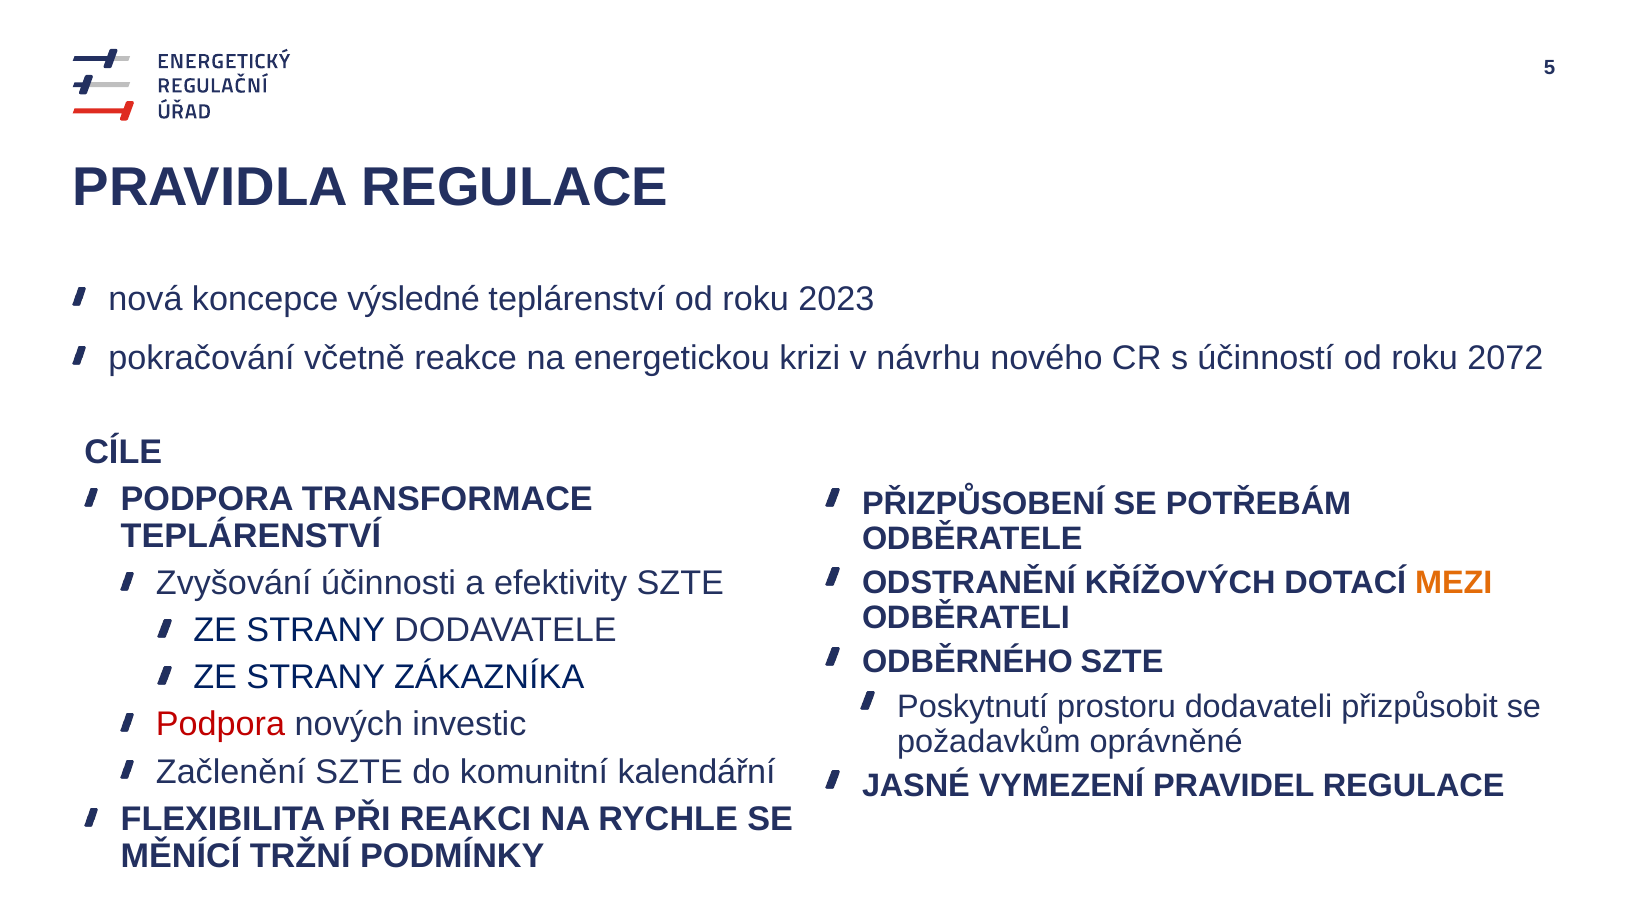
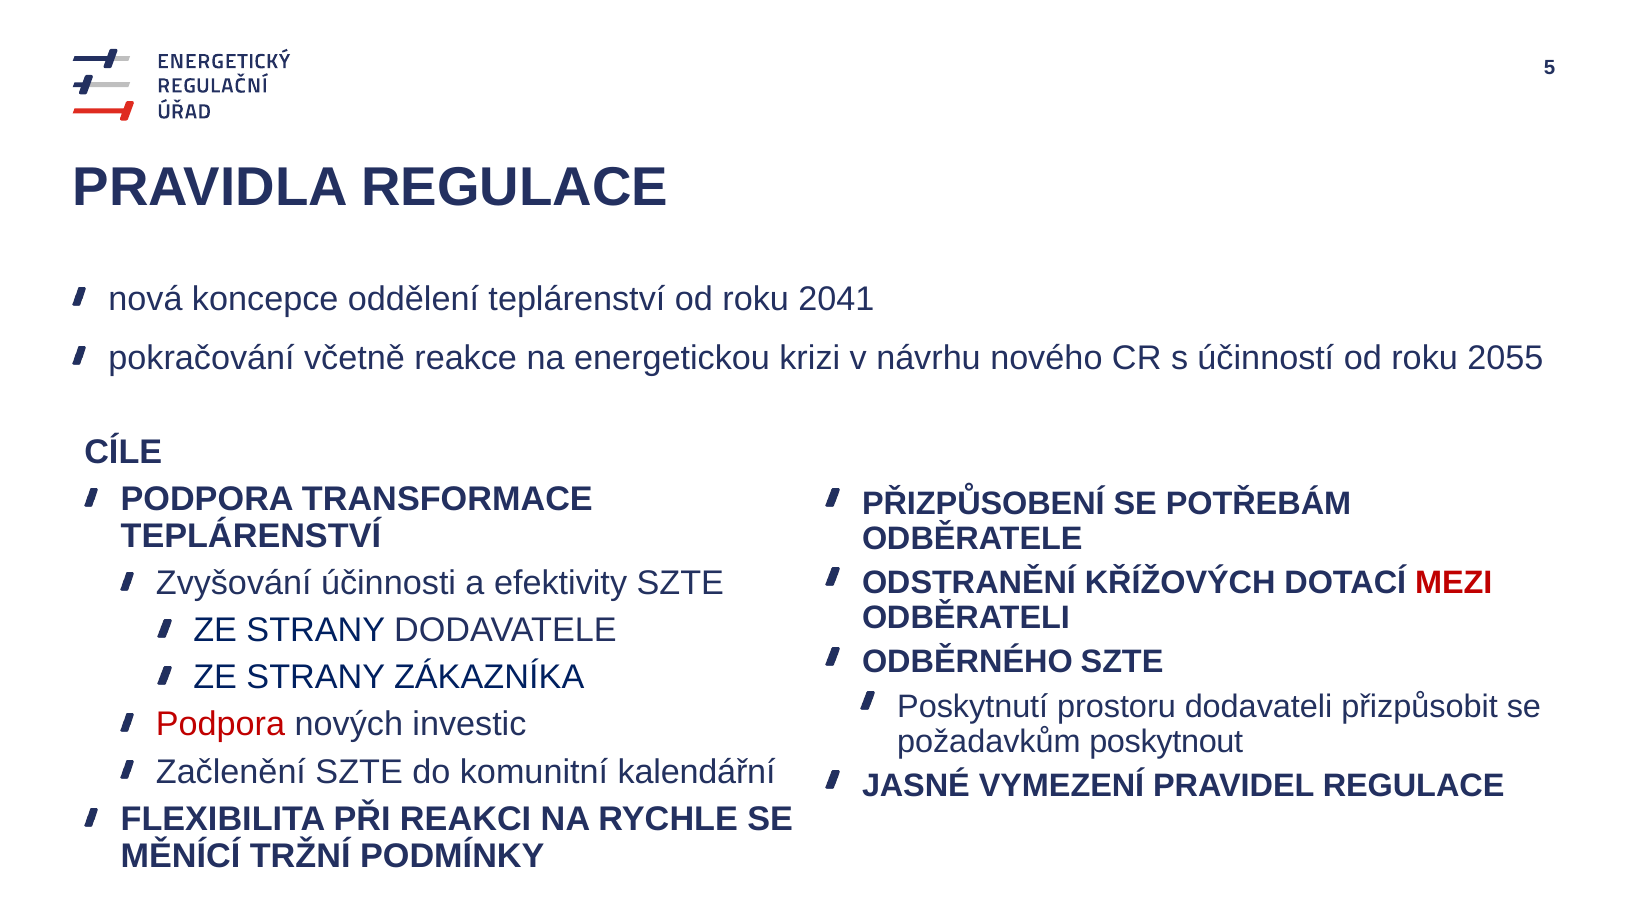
výsledné: výsledné -> oddělení (413, 299)
2023: 2023 -> 2041 (836, 299)
2072: 2072 -> 2055 (1505, 358)
MEZI colour: orange -> red (1454, 583)
oprávněné: oprávněné -> poskytnout (1166, 742)
